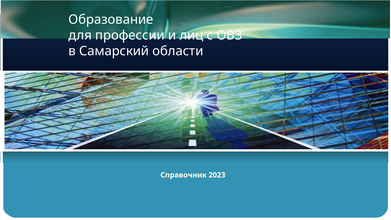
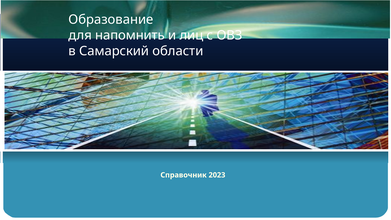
профессии: профессии -> напомнить (130, 35)
